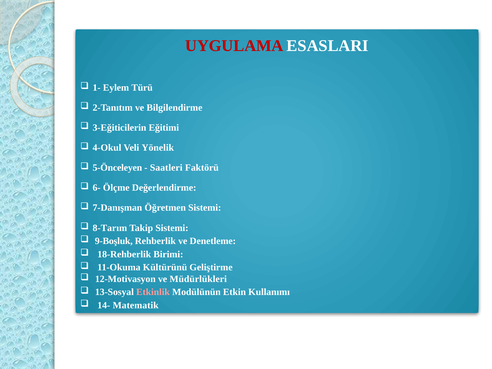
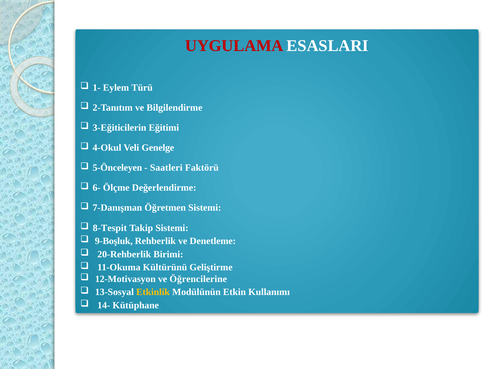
Yönelik: Yönelik -> Genelge (158, 148)
8-Tarım: 8-Tarım -> 8-Tespit (110, 228)
18-Rehberlik: 18-Rehberlik -> 20-Rehberlik (124, 254)
Müdürlükleri: Müdürlükleri -> Öğrencilerine (198, 279)
Etkinlik colour: pink -> yellow (153, 292)
Matematik: Matematik -> Kütüphane (136, 305)
